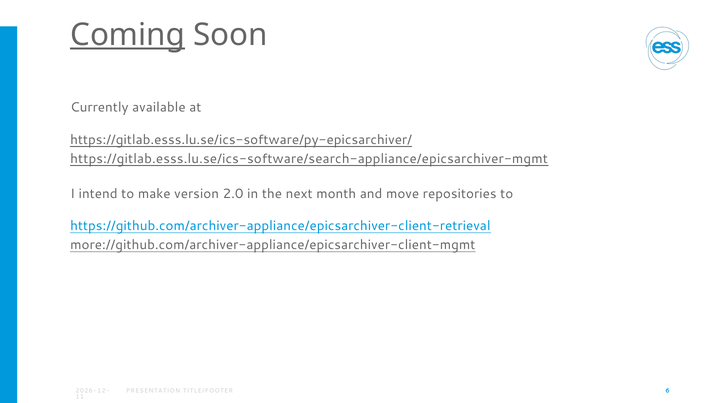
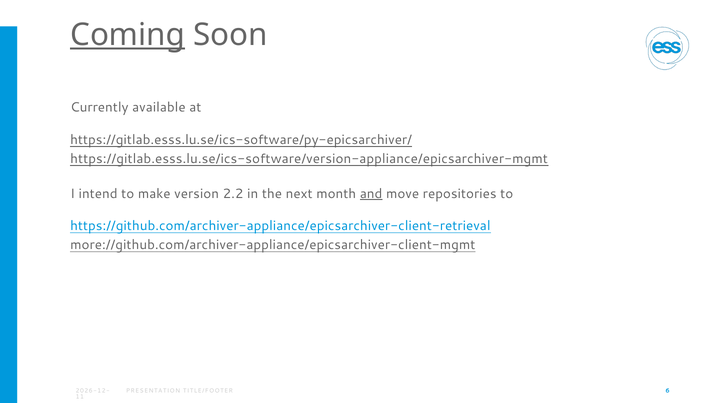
https://gitlab.esss.lu.se/ics-software/search-appliance/epicsarchiver-mgmt: https://gitlab.esss.lu.se/ics-software/search-appliance/epicsarchiver-mgmt -> https://gitlab.esss.lu.se/ics-software/version-appliance/epicsarchiver-mgmt (309, 159)
2.0: 2.0 -> 2.2 (233, 194)
and underline: none -> present (371, 194)
